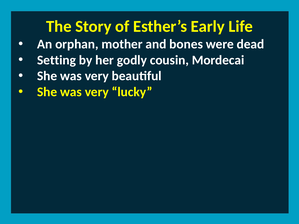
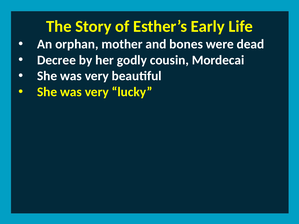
Setting: Setting -> Decree (56, 60)
